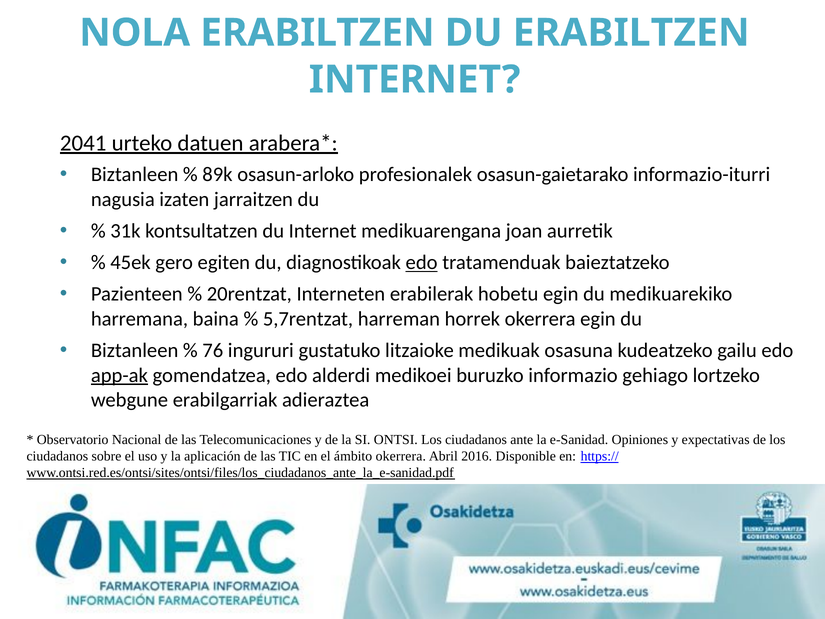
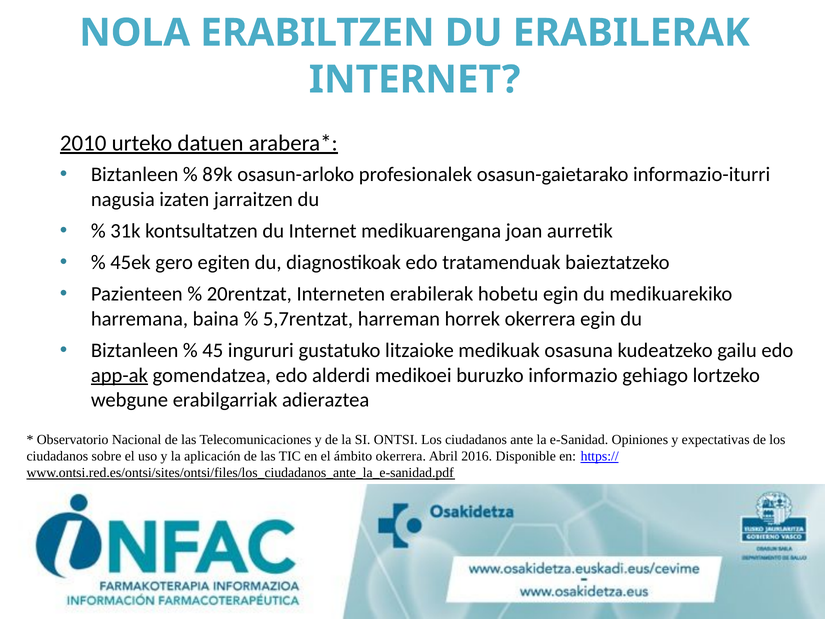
DU ERABILTZEN: ERABILTZEN -> ERABILERAK (631, 33)
2041: 2041 -> 2010 (83, 143)
edo underline: present -> none (422, 262)
76: 76 -> 45 (213, 350)
